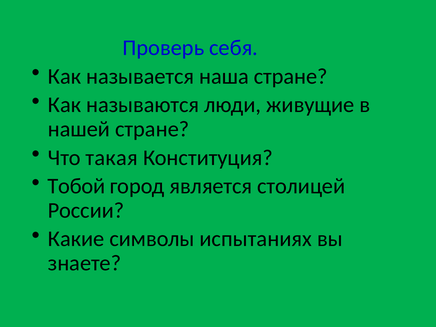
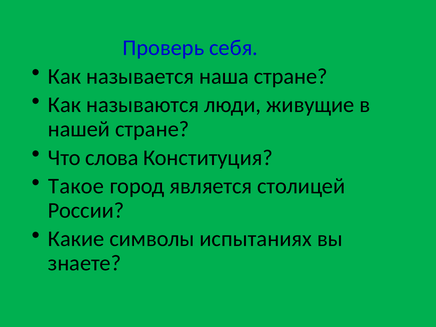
такая: такая -> слова (112, 158)
Тобой: Тобой -> Такое (76, 186)
